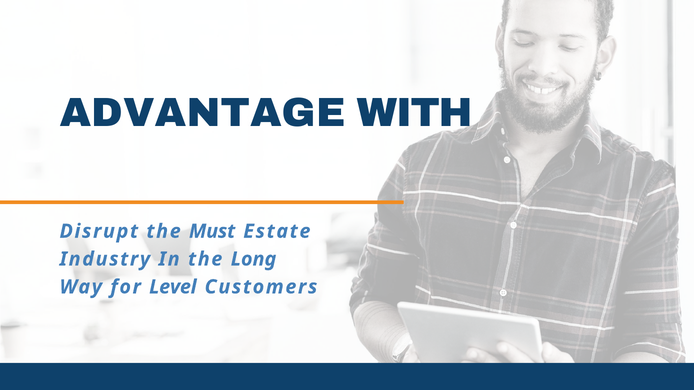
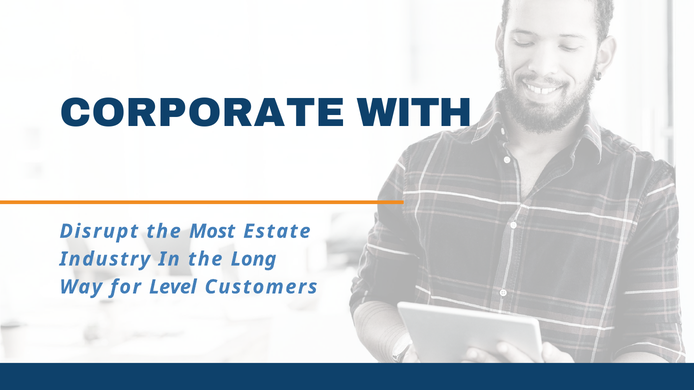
ADVANTAGE: ADVANTAGE -> CORPORATE (202, 113)
Must: Must -> Most (212, 231)
